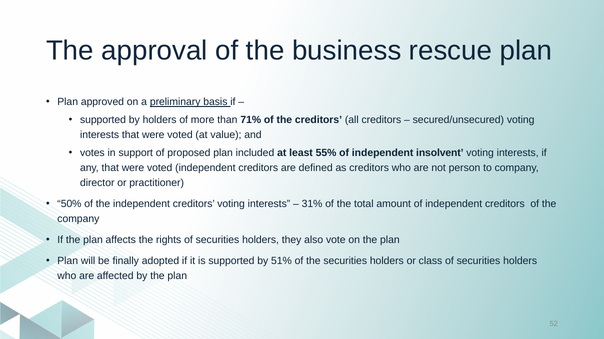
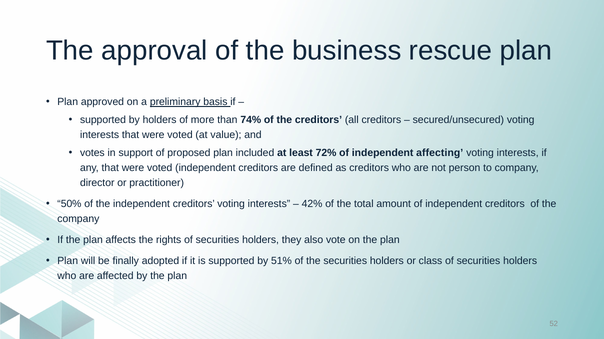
71%: 71% -> 74% (251, 120)
55%: 55% -> 72% (326, 153)
insolvent: insolvent -> affecting (440, 153)
31%: 31% -> 42% (312, 204)
